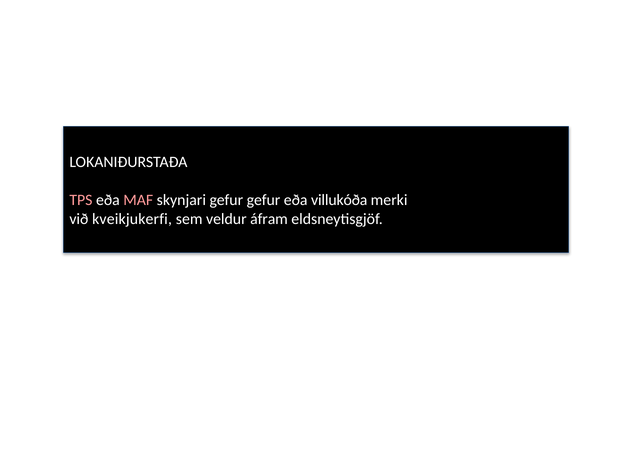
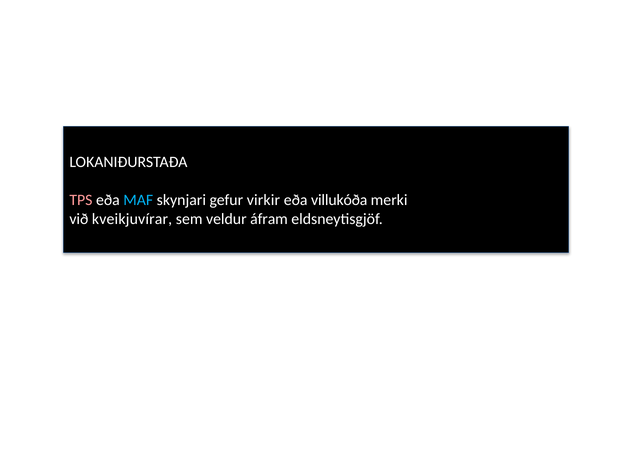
MAF colour: pink -> light blue (138, 200)
gefur gefur: gefur -> virkir (263, 200)
kveikjukerfi: kveikjukerfi -> kveikjuvírar (132, 219)
